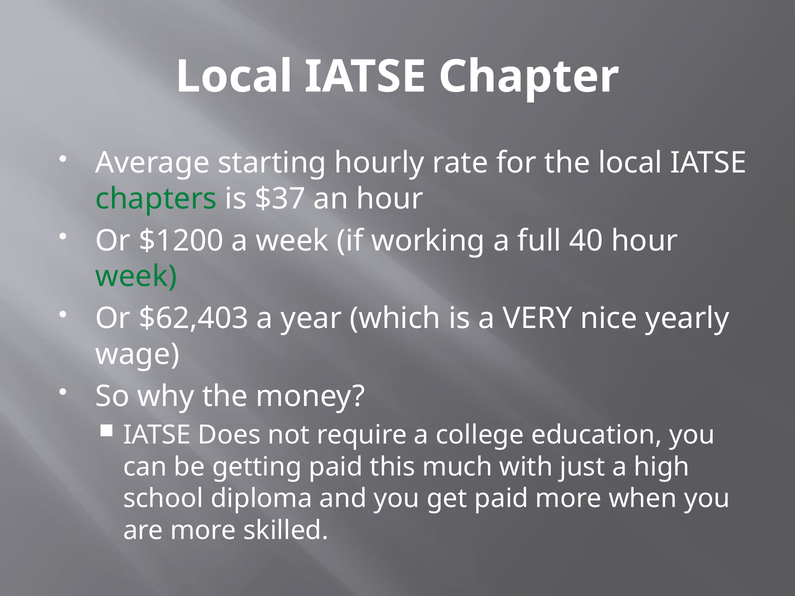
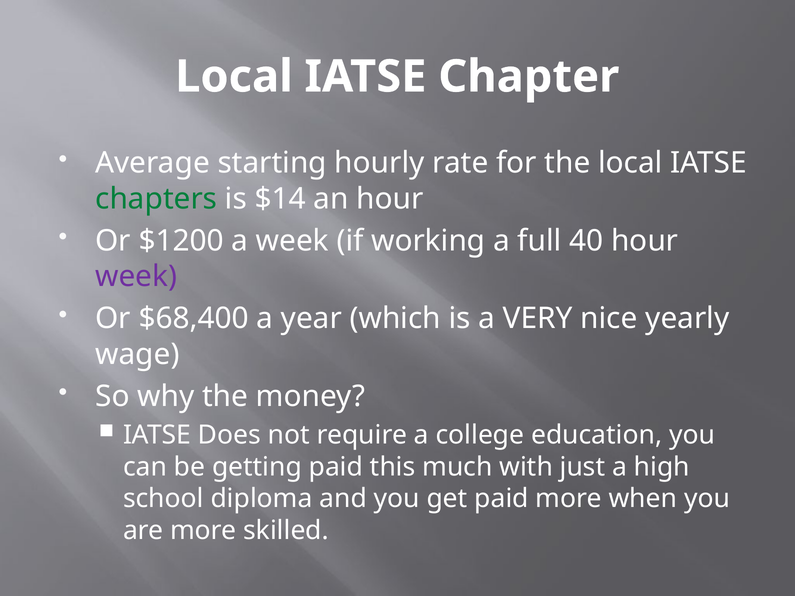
$37: $37 -> $14 (280, 199)
week colour: green -> purple (136, 277)
$62,403: $62,403 -> $68,400 (194, 319)
